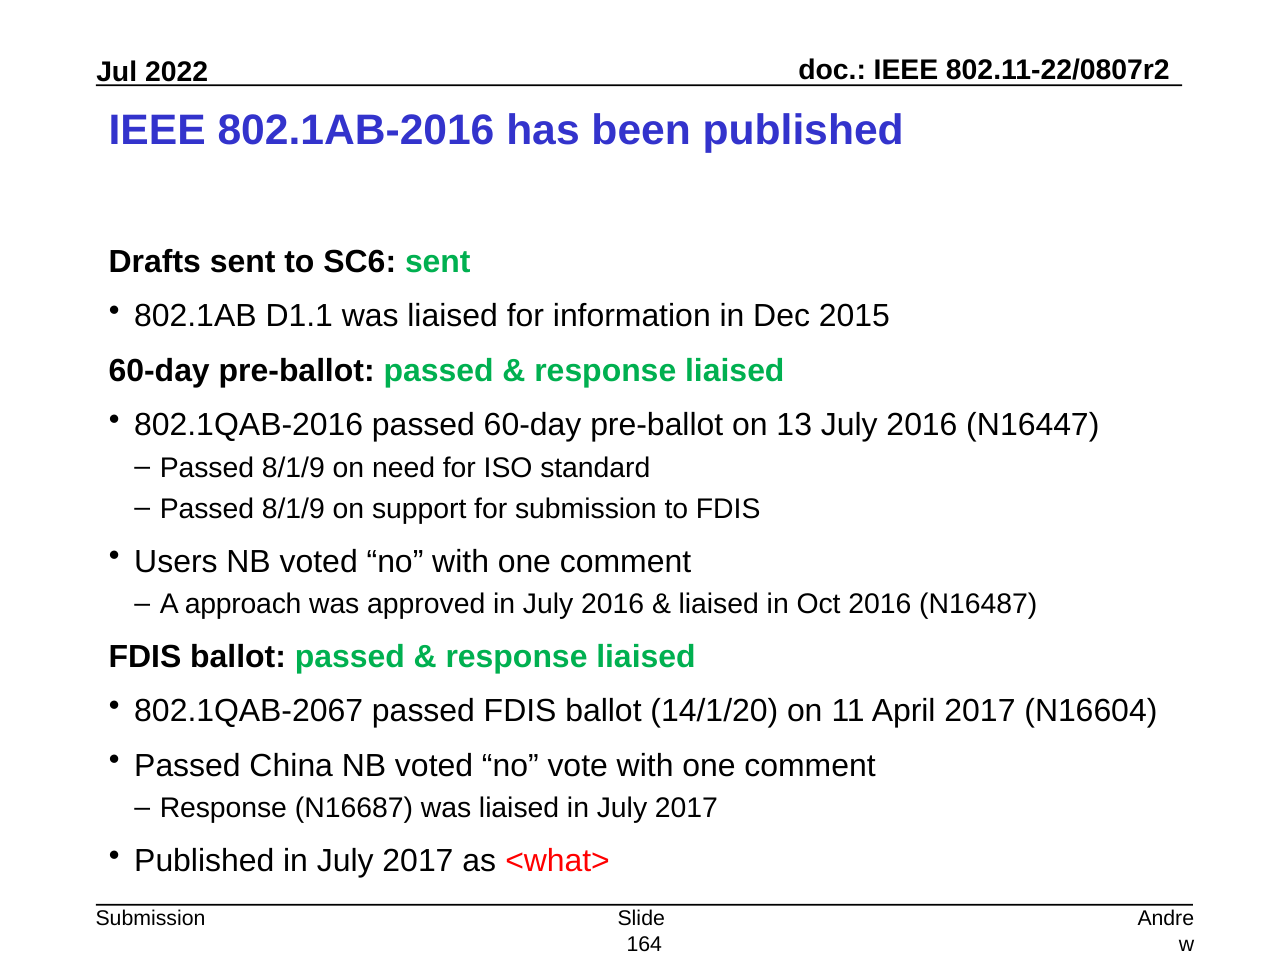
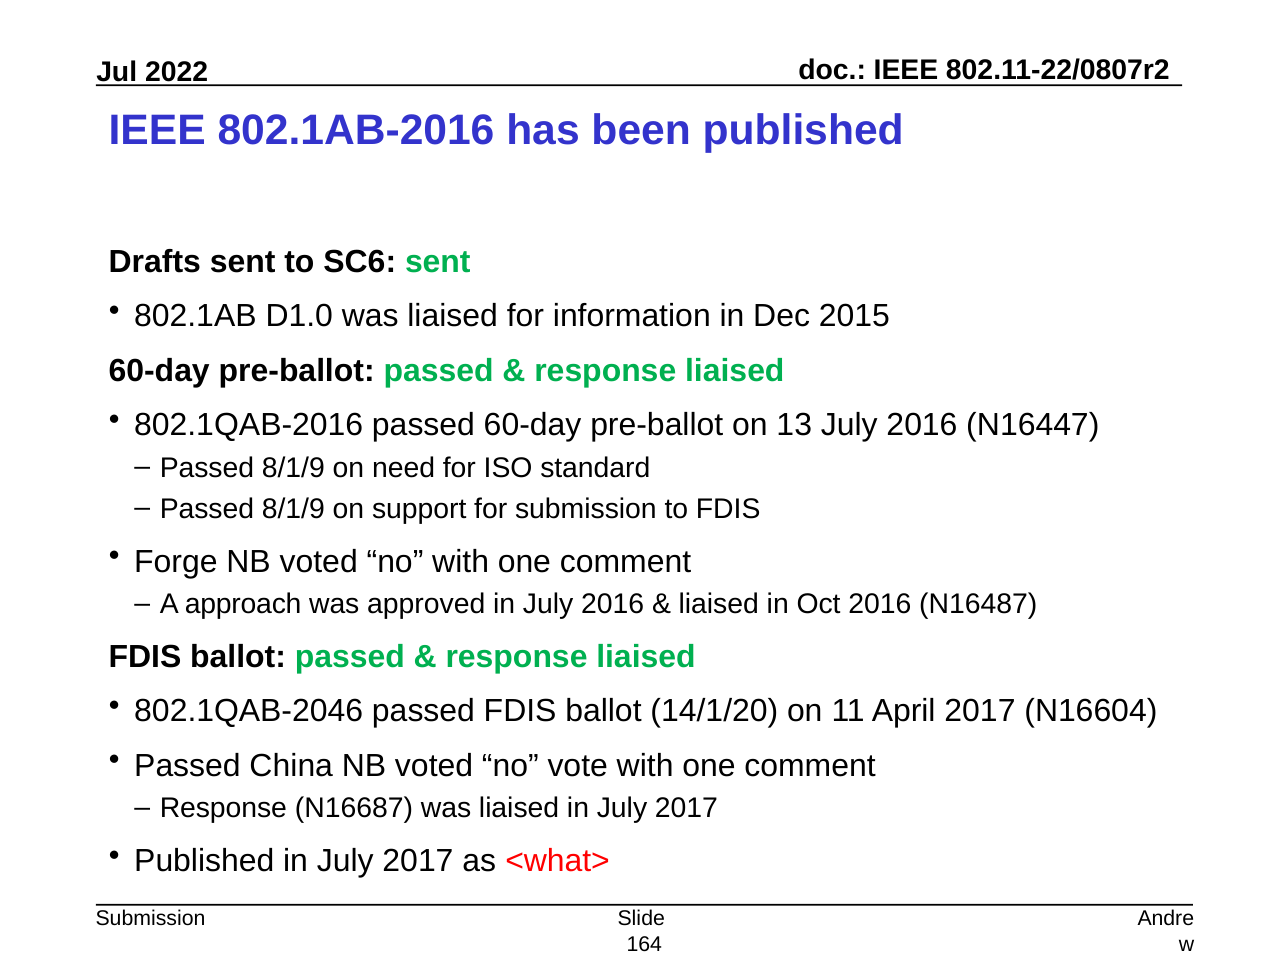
D1.1: D1.1 -> D1.0 (299, 317)
Users: Users -> Forge (176, 562)
802.1QAB-2067: 802.1QAB-2067 -> 802.1QAB-2046 (249, 712)
